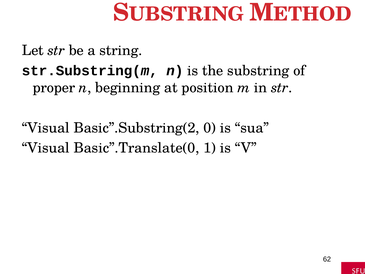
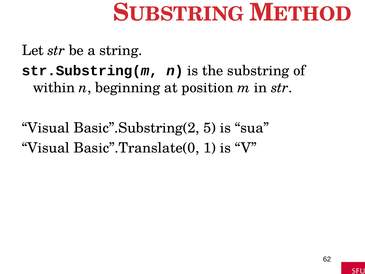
proper: proper -> within (54, 88)
0: 0 -> 5 (210, 128)
